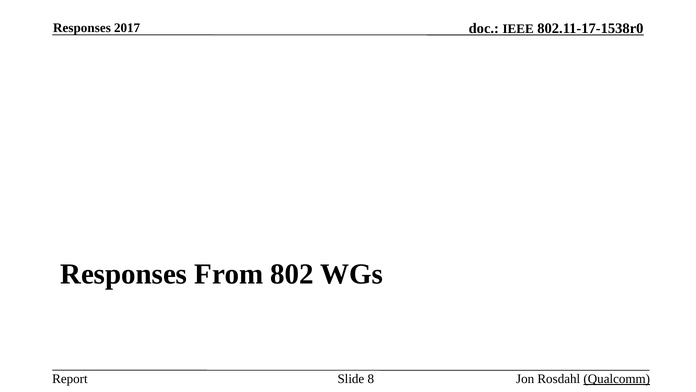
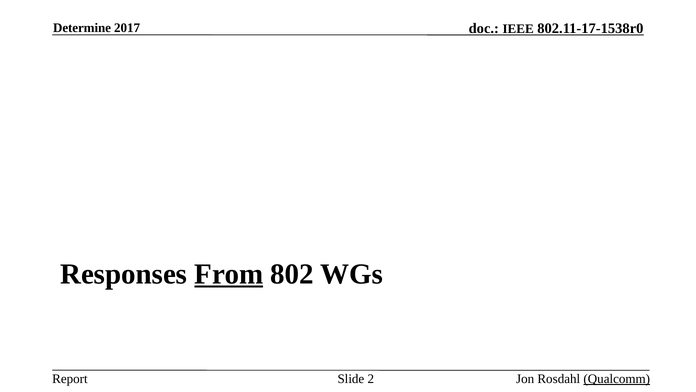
Responses: Responses -> Determine (82, 28)
From underline: none -> present (229, 274)
8: 8 -> 2 (371, 378)
